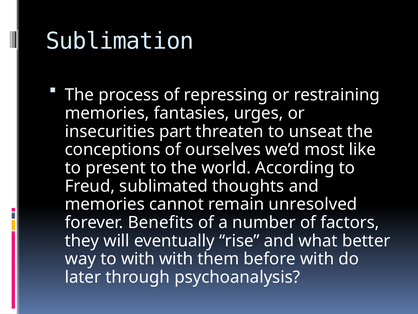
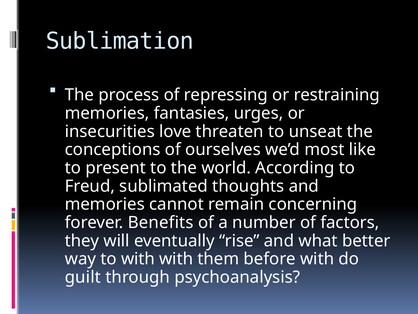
part: part -> love (175, 131)
unresolved: unresolved -> concerning (313, 204)
later: later -> guilt (83, 277)
